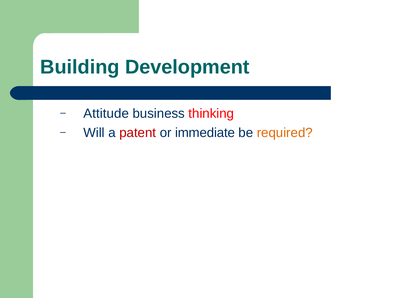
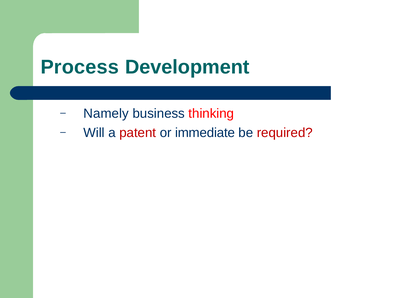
Building: Building -> Process (80, 67)
Attitude: Attitude -> Namely (106, 113)
required colour: orange -> red (285, 133)
